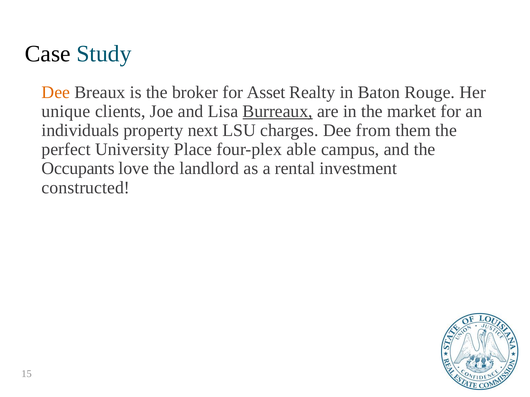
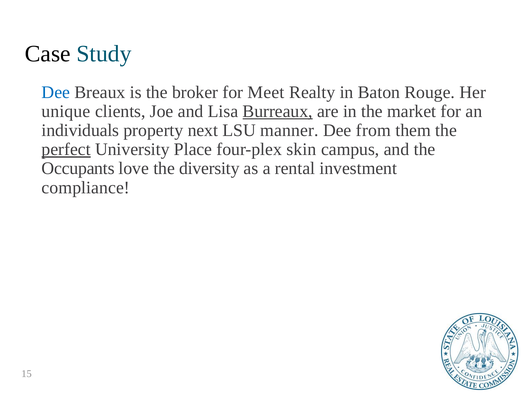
Dee colour: orange -> blue (56, 92)
Asset: Asset -> Meet (266, 92)
charges: charges -> manner (289, 131)
perfect underline: none -> present (66, 150)
able: able -> skin (301, 150)
landlord: landlord -> diversity (209, 169)
constructed: constructed -> compliance (86, 188)
